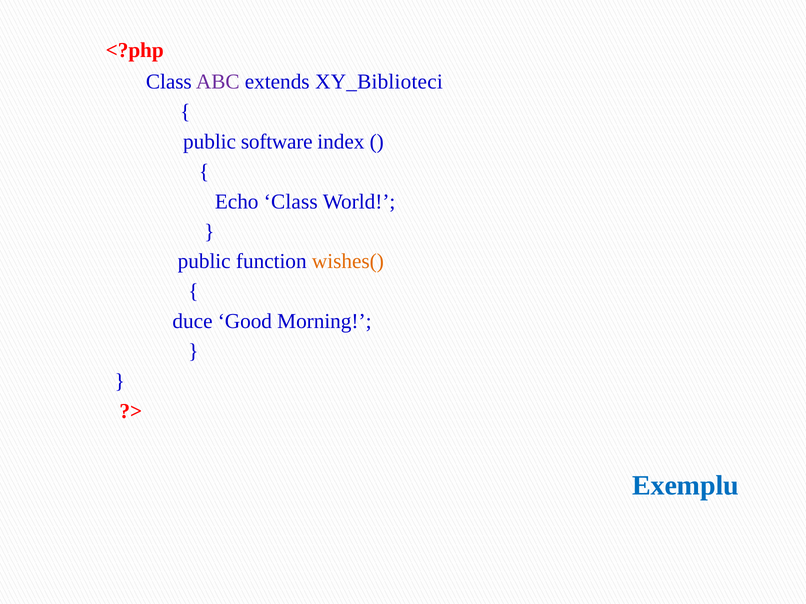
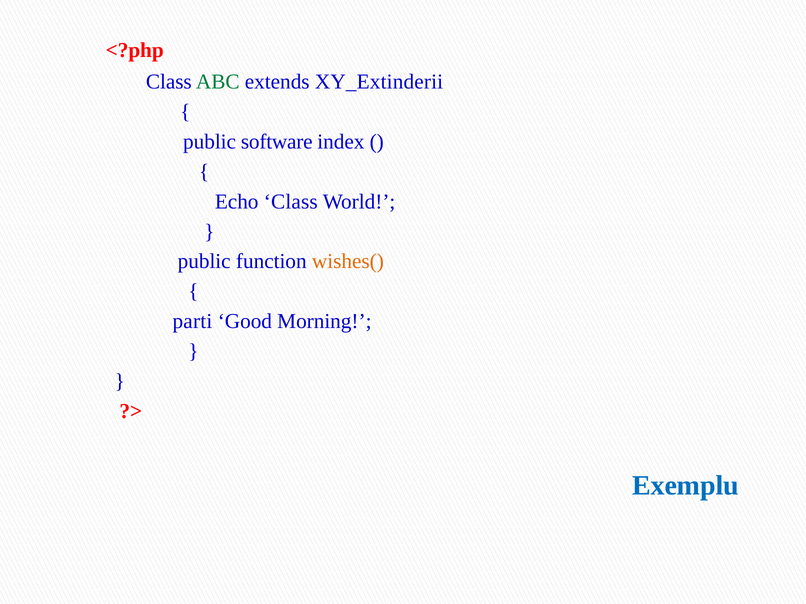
ABC colour: purple -> green (218, 82)
XY_Biblioteci: XY_Biblioteci -> XY_Extinderii (379, 82)
duce: duce -> parti (192, 322)
